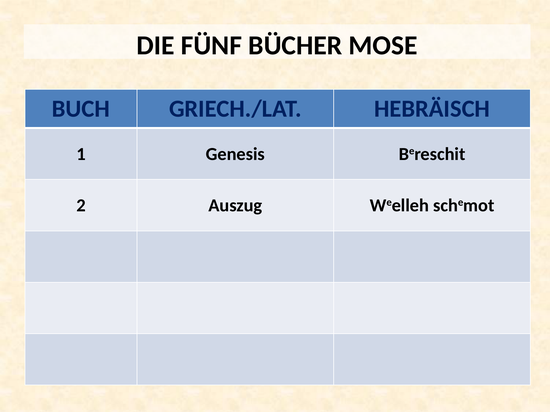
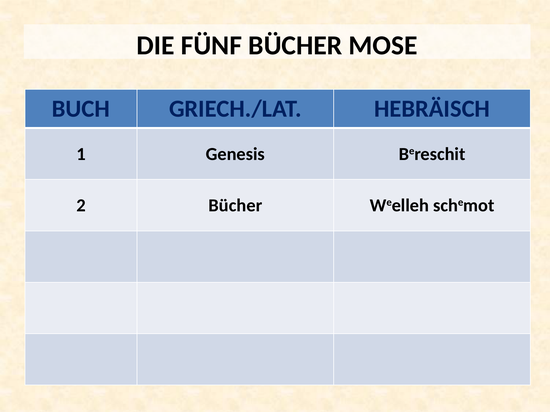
2 Auszug: Auszug -> Bücher (235, 206)
